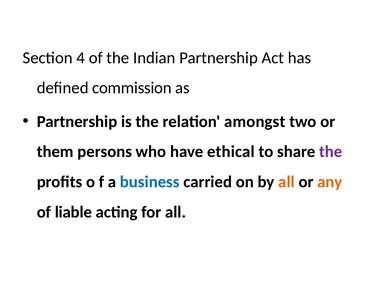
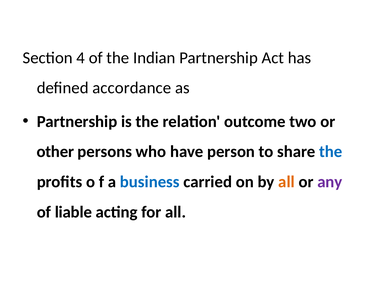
commission: commission -> accordance (132, 88)
amongst: amongst -> outcome (255, 121)
them: them -> other (55, 152)
ethical: ethical -> person (231, 152)
the colour: purple -> blue (331, 152)
any colour: orange -> purple (330, 182)
